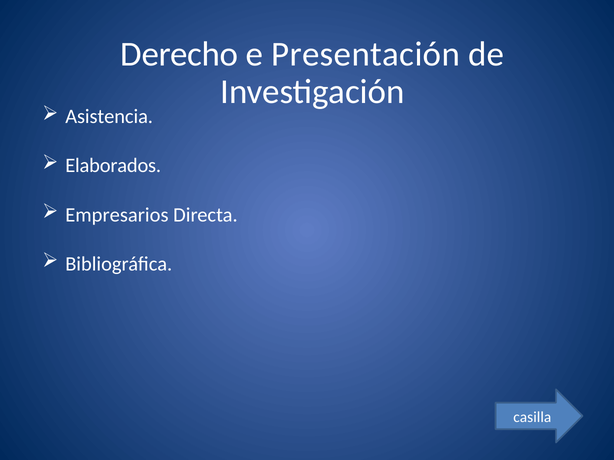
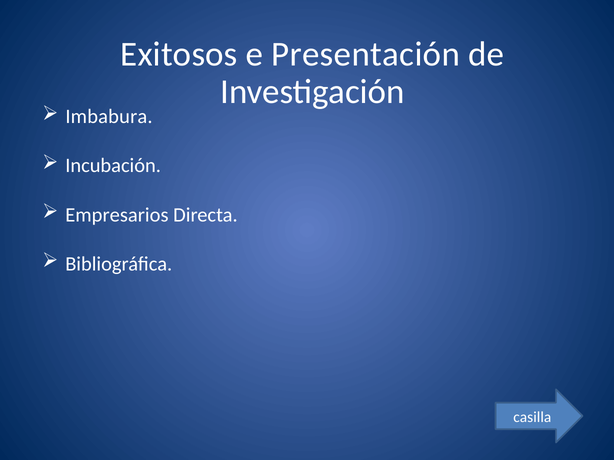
Derecho: Derecho -> Exitosos (179, 54)
Asistencia: Asistencia -> Imbabura (109, 117)
Elaborados: Elaborados -> Incubación (113, 166)
